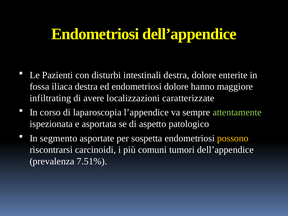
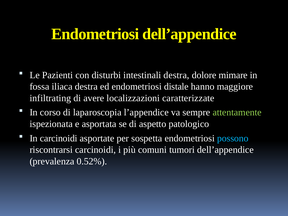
enterite: enterite -> mimare (233, 75)
endometriosi dolore: dolore -> distale (176, 87)
In segmento: segmento -> carcinoidi (59, 138)
possono colour: yellow -> light blue (233, 138)
7.51%: 7.51% -> 0.52% (92, 161)
